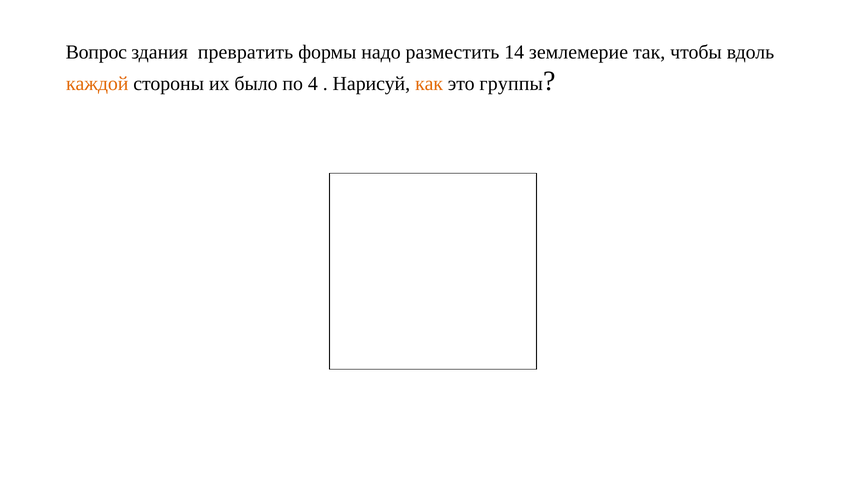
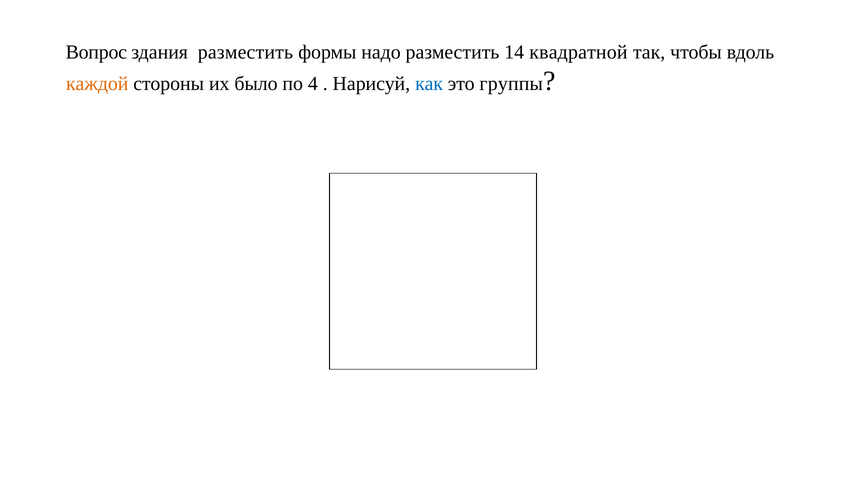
здания превратить: превратить -> разместить (245, 52)
землемерие: землемерие -> квадратной (578, 52)
как colour: orange -> blue (429, 84)
